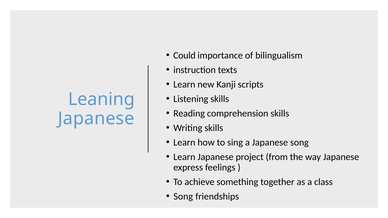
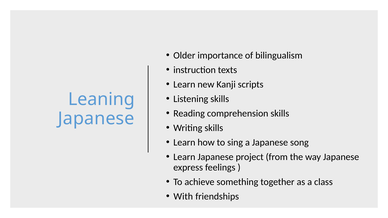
Could: Could -> Older (184, 55)
Song: Song -> With (183, 197)
